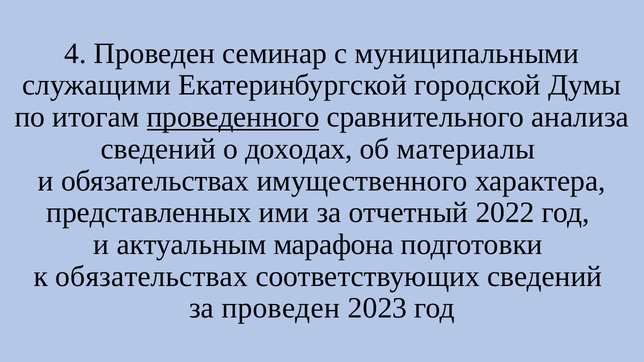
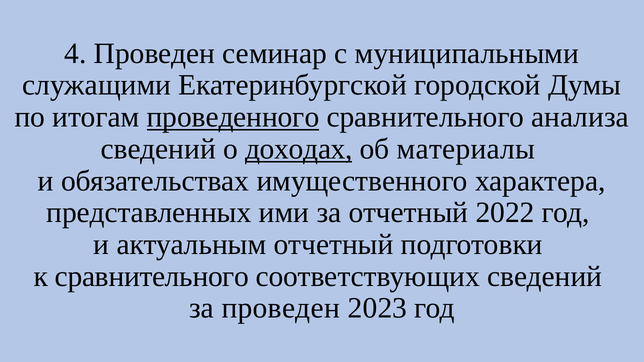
доходах underline: none -> present (299, 149)
актуальным марафона: марафона -> отчетный (334, 245)
к обязательствах: обязательствах -> сравнительного (152, 277)
